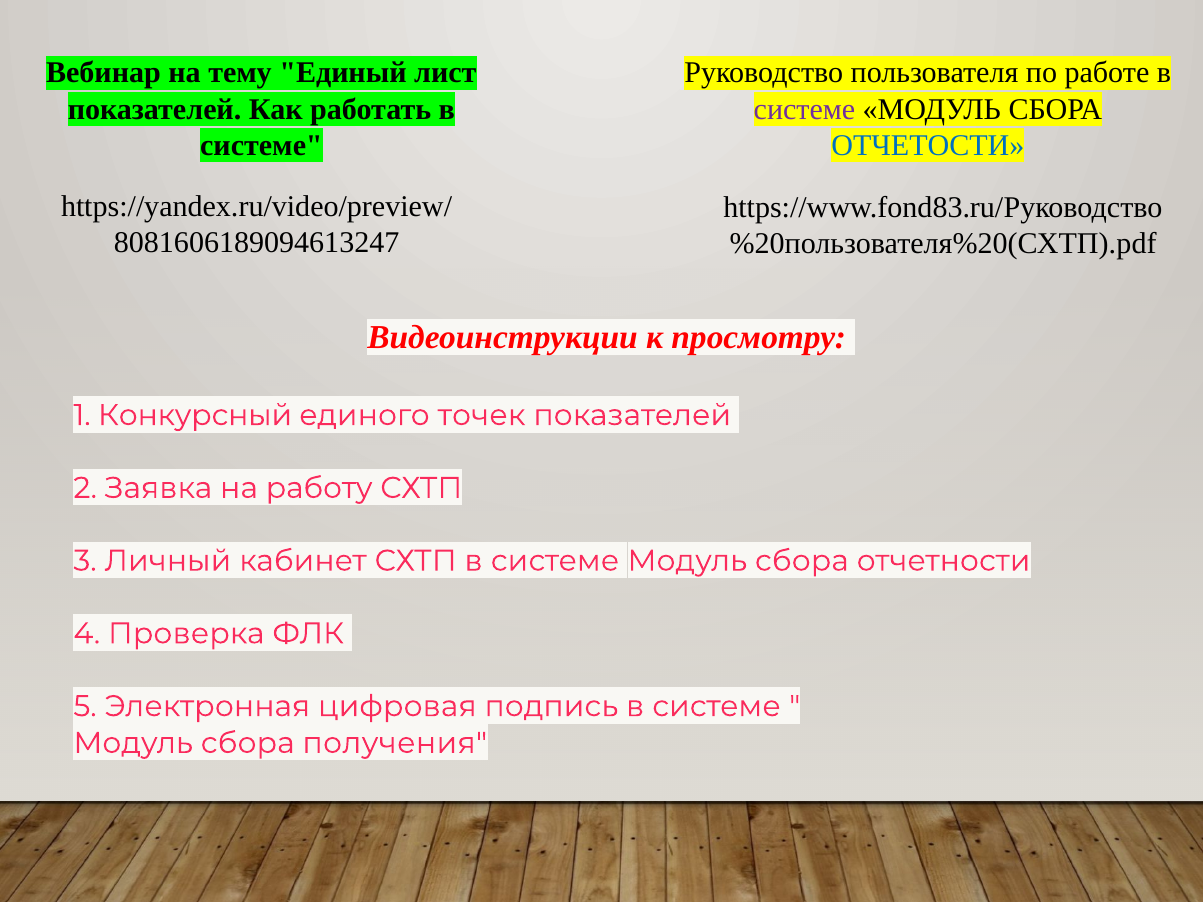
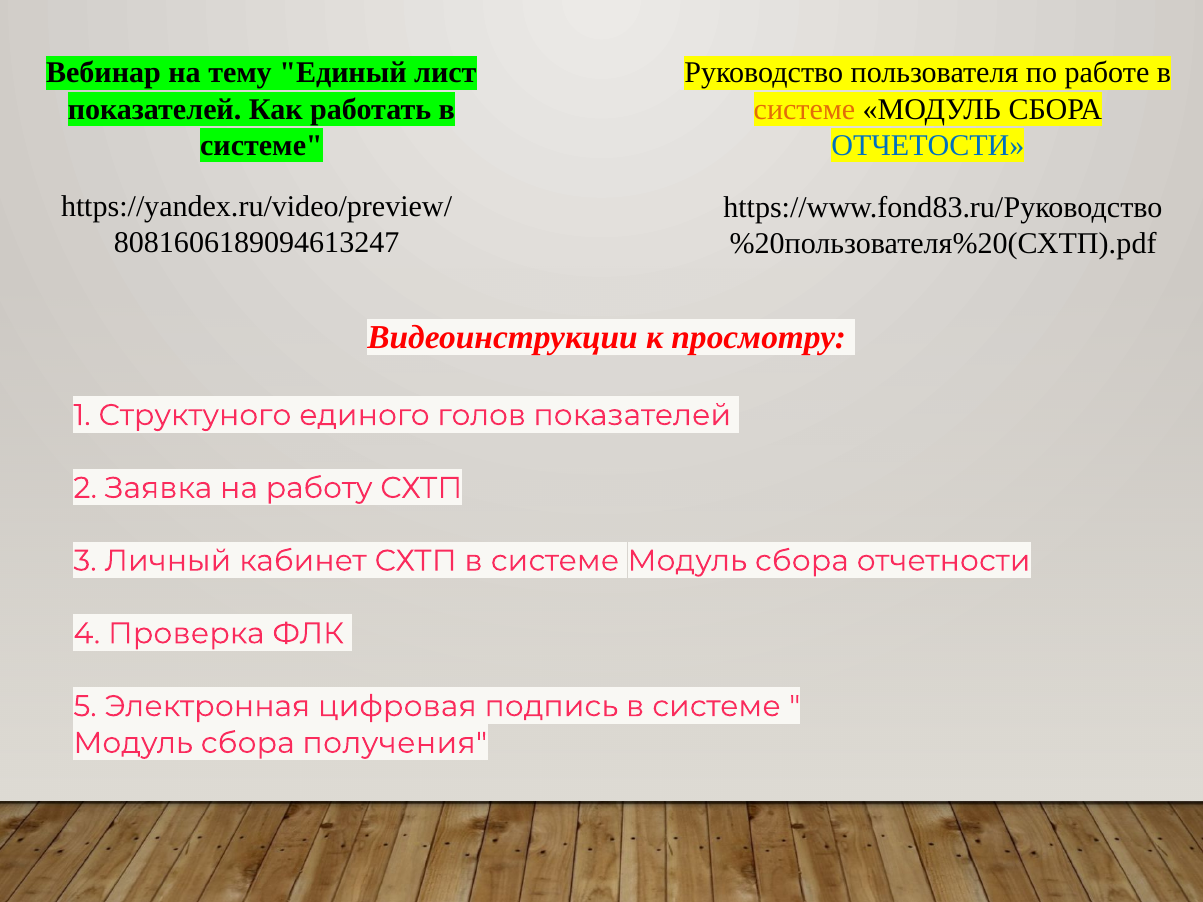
системе colour: purple -> orange (804, 109)
Конкурсный: Конкурсный -> Структуного (195, 415)
точек: точек -> голов (482, 415)
